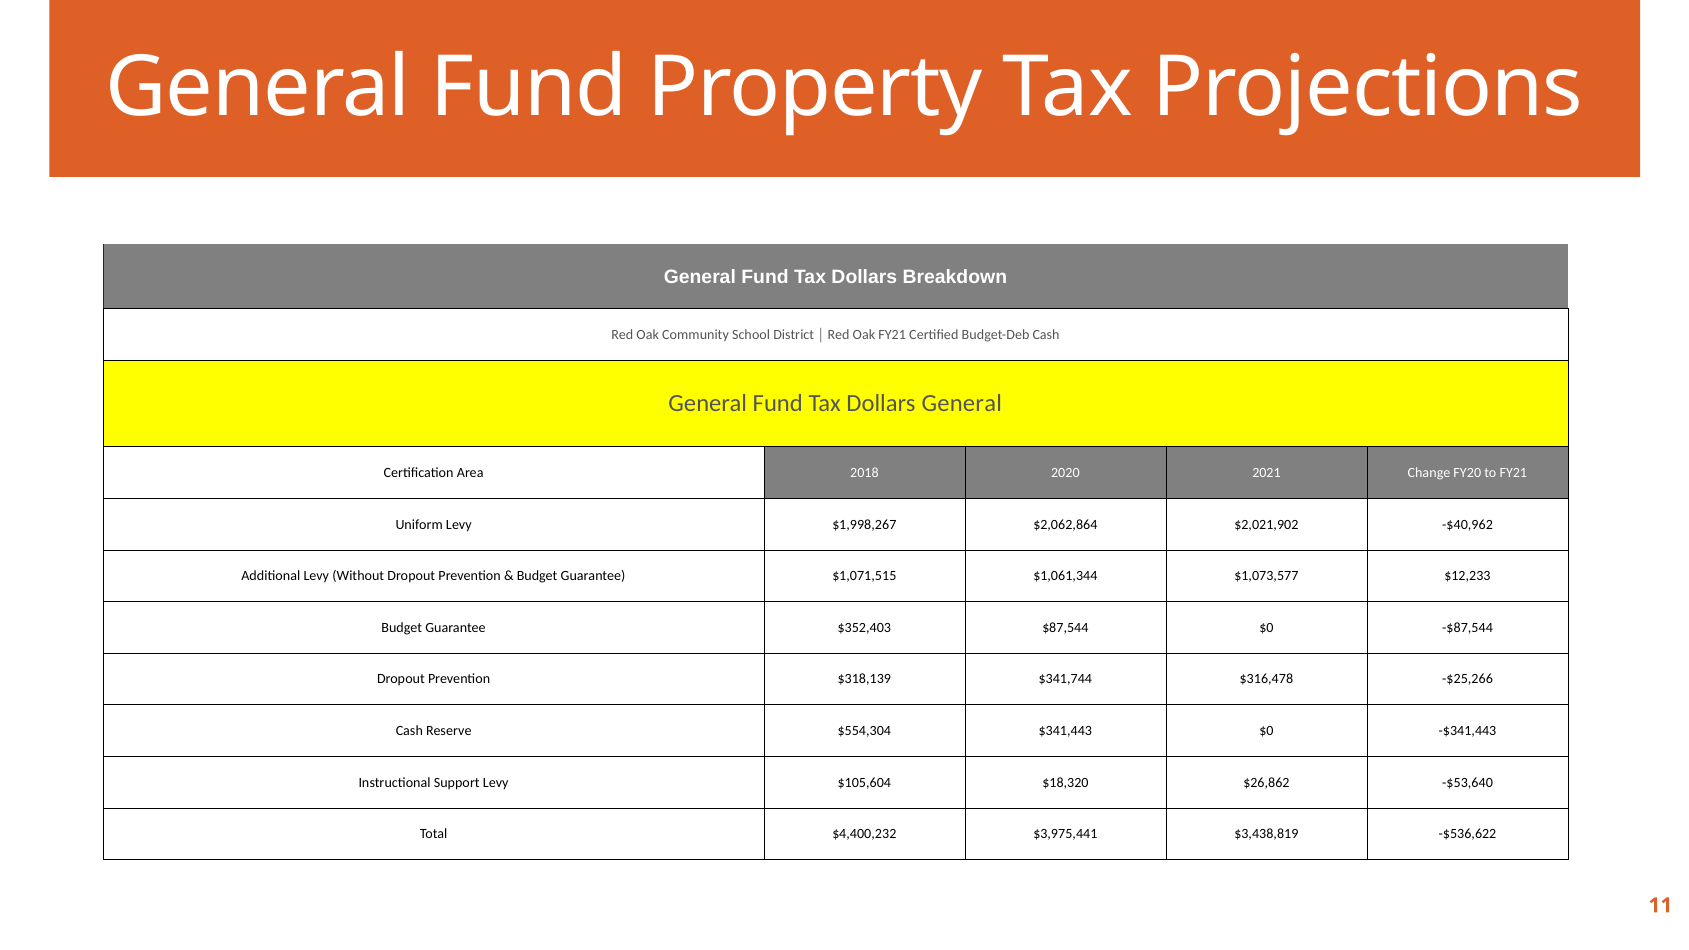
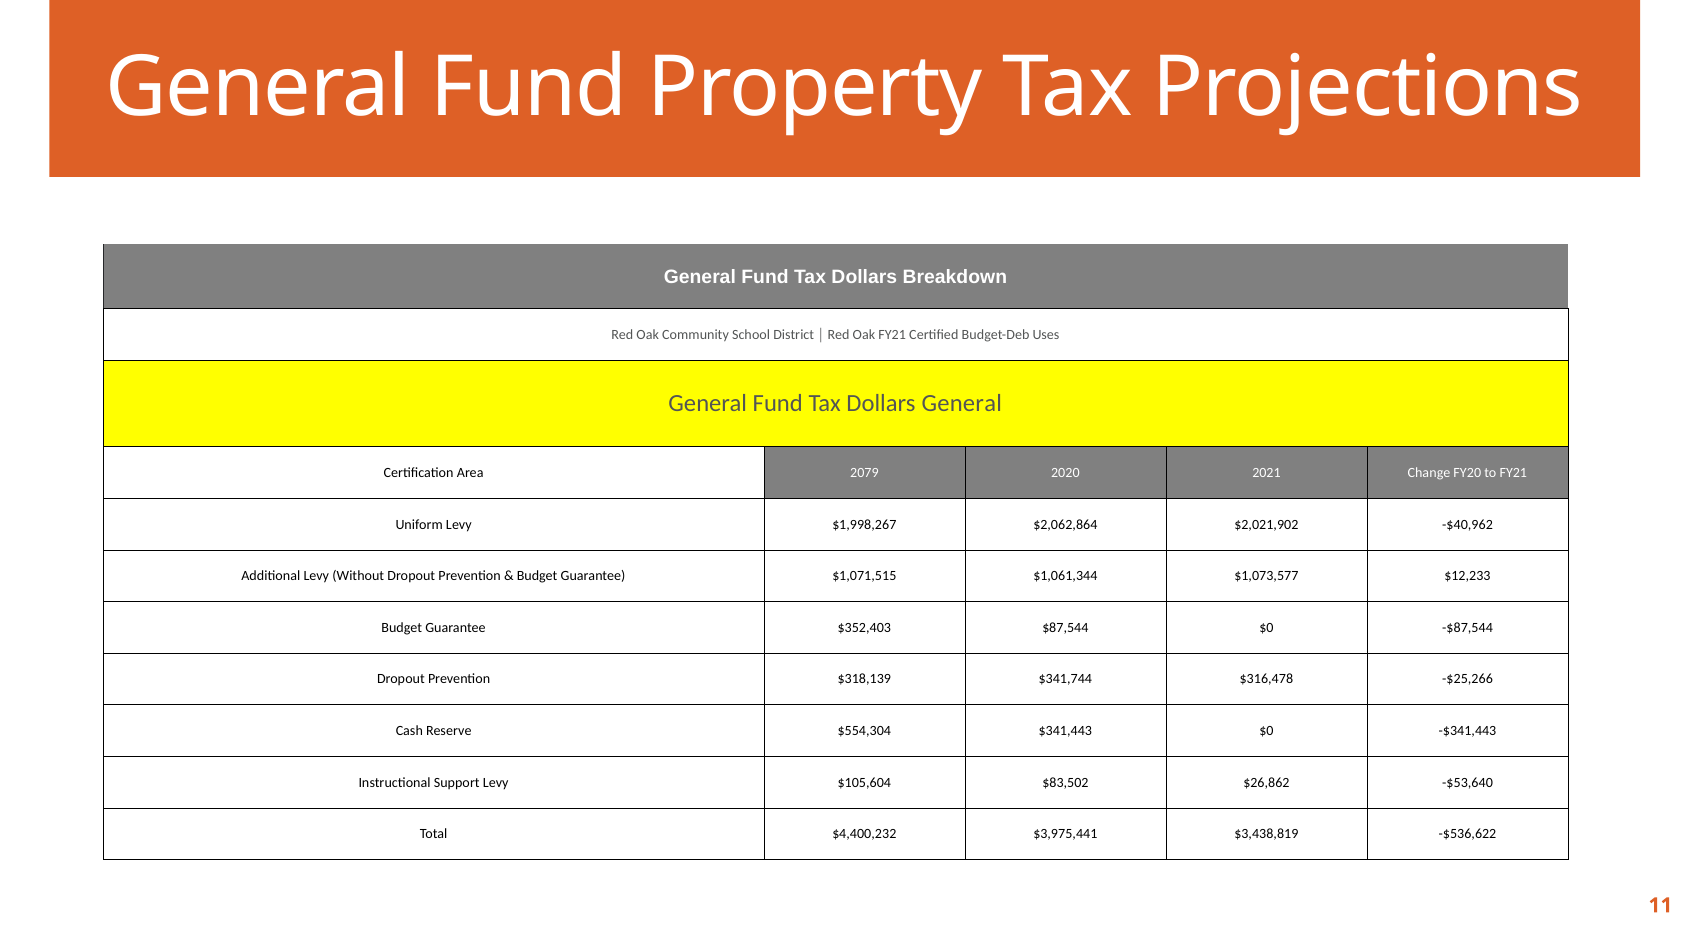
Budget-Deb Cash: Cash -> Uses (1046, 334)
2018: 2018 -> 2079 (864, 473)
$18,320: $18,320 -> $83,502 (1065, 782)
